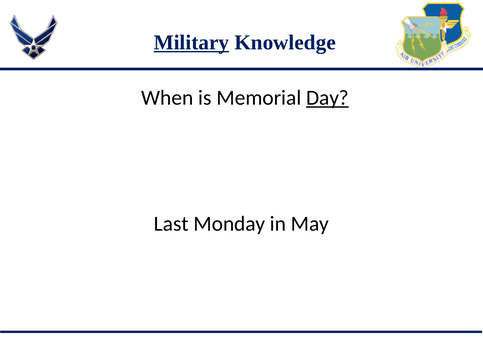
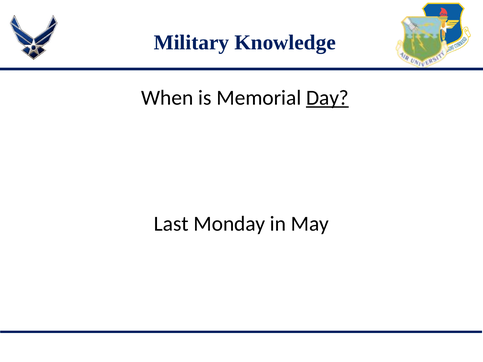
Military underline: present -> none (191, 42)
